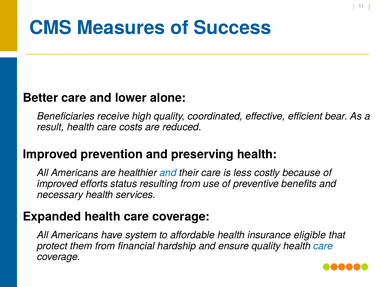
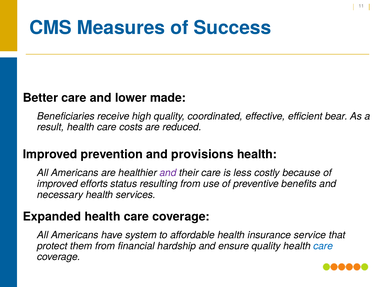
alone: alone -> made (168, 98)
preserving: preserving -> provisions (202, 154)
and colour: blue -> purple (168, 173)
eligible: eligible -> service (310, 235)
